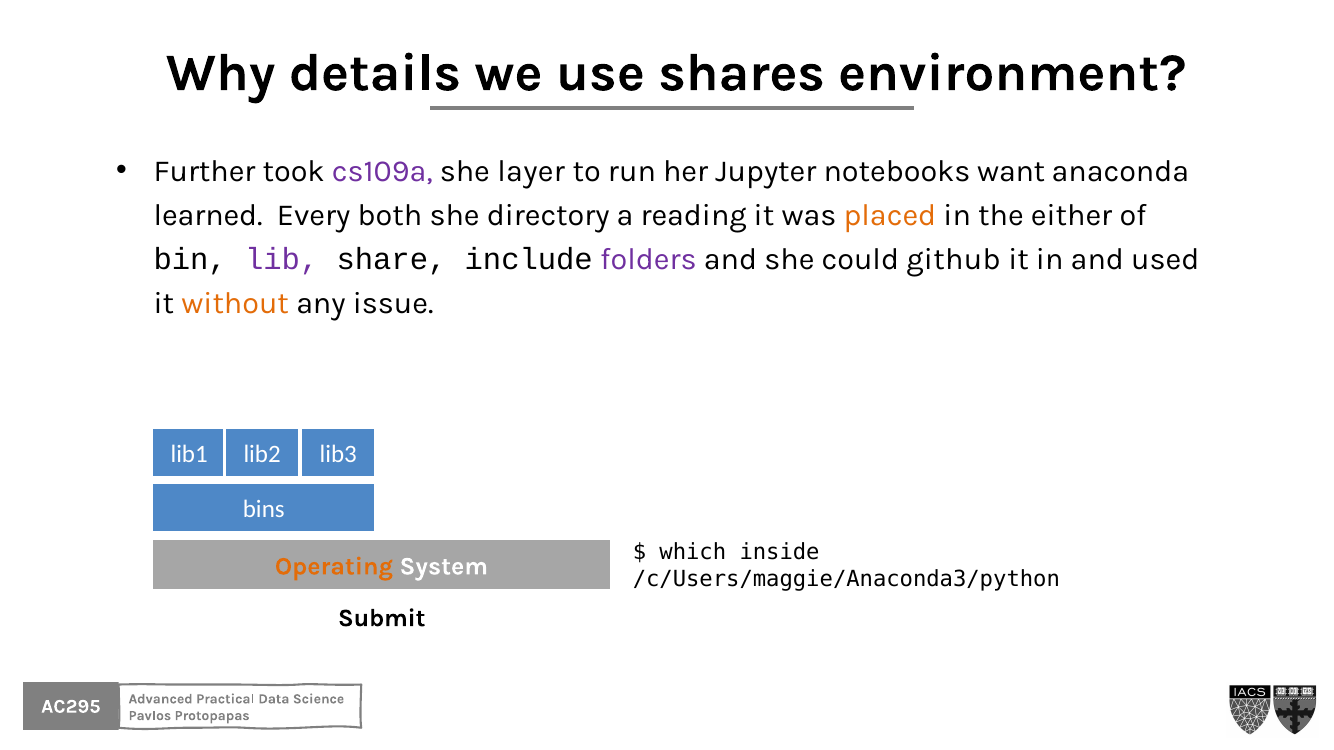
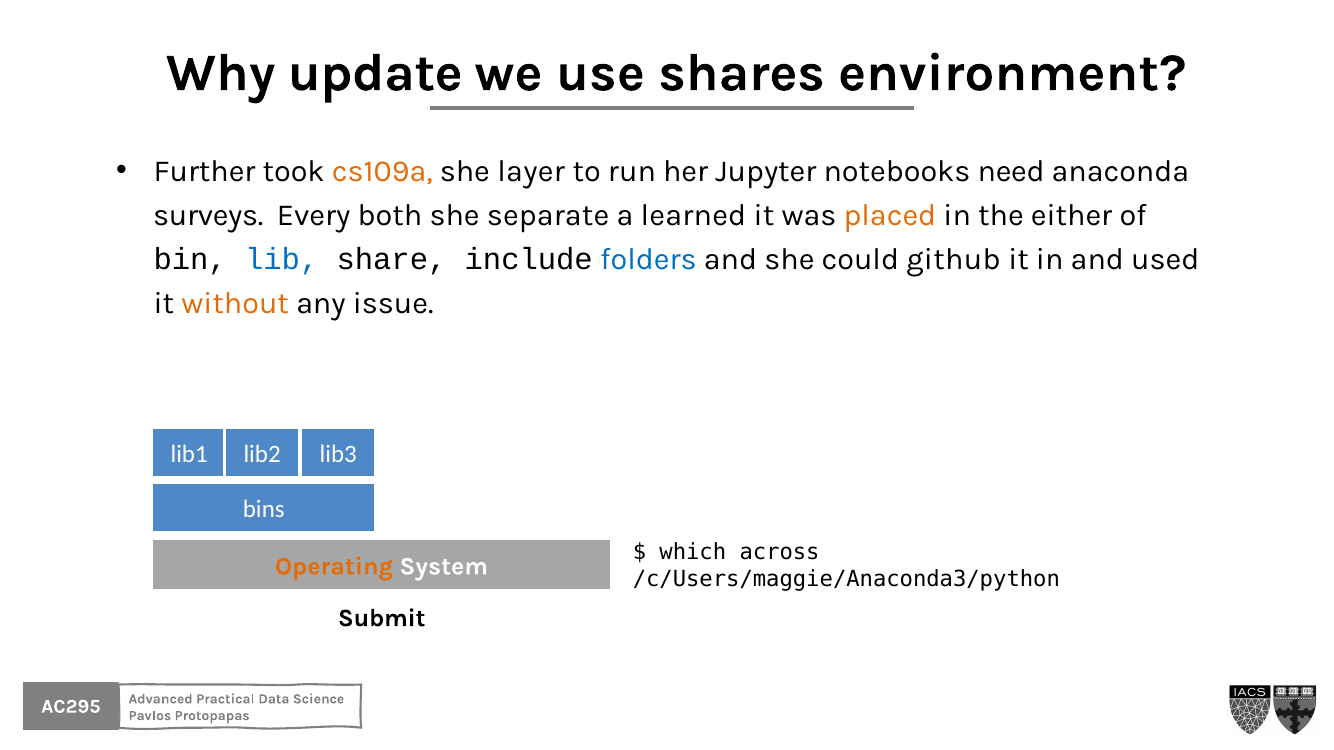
details: details -> update (375, 73)
cs109a colour: purple -> orange (382, 171)
want: want -> need (1011, 171)
learned: learned -> surveys (208, 215)
directory: directory -> separate (548, 215)
reading: reading -> learned (693, 215)
lib colour: purple -> blue (282, 259)
folders colour: purple -> blue (648, 259)
inside: inside -> across (780, 553)
